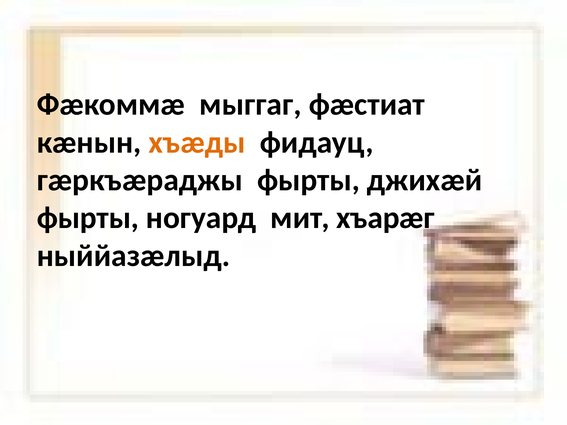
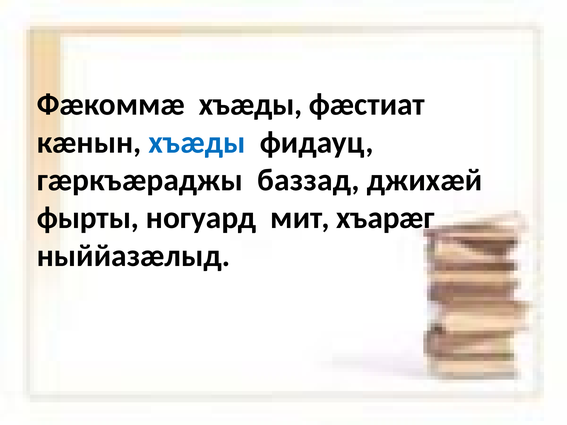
Фæкоммæ мыггаг: мыггаг -> хъæды (251, 105)
хъæды colour: orange -> blue (197, 142)
гæркъæраджы фырты: фырты -> баззад (308, 180)
